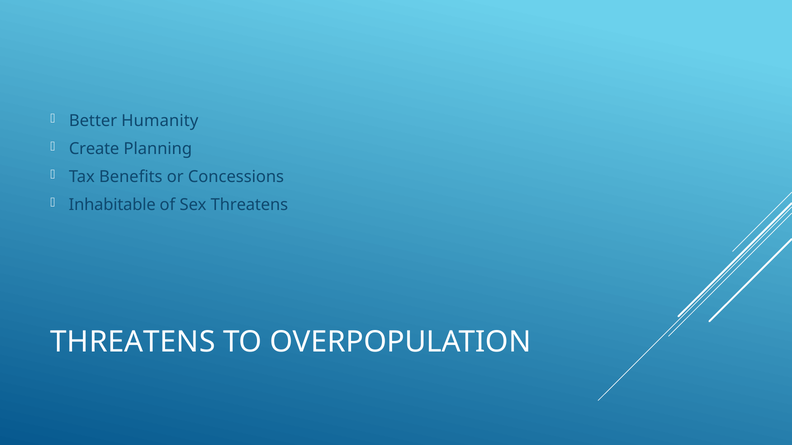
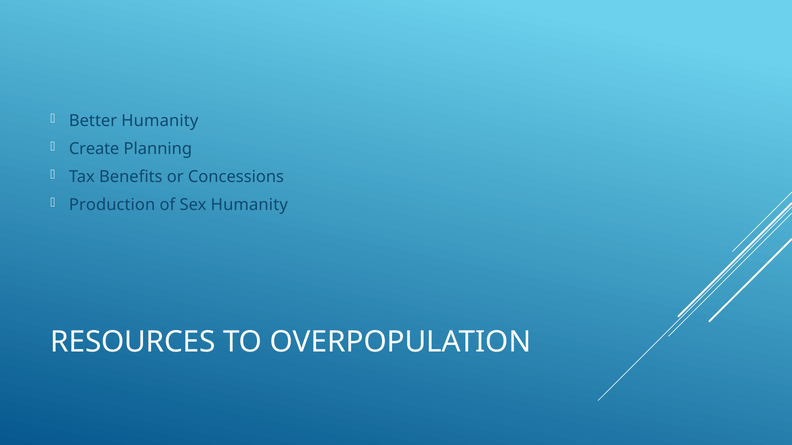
Inhabitable: Inhabitable -> Production (112, 205)
Sex Threatens: Threatens -> Humanity (249, 205)
THREATENS: THREATENS -> RESOURCES (133, 343)
